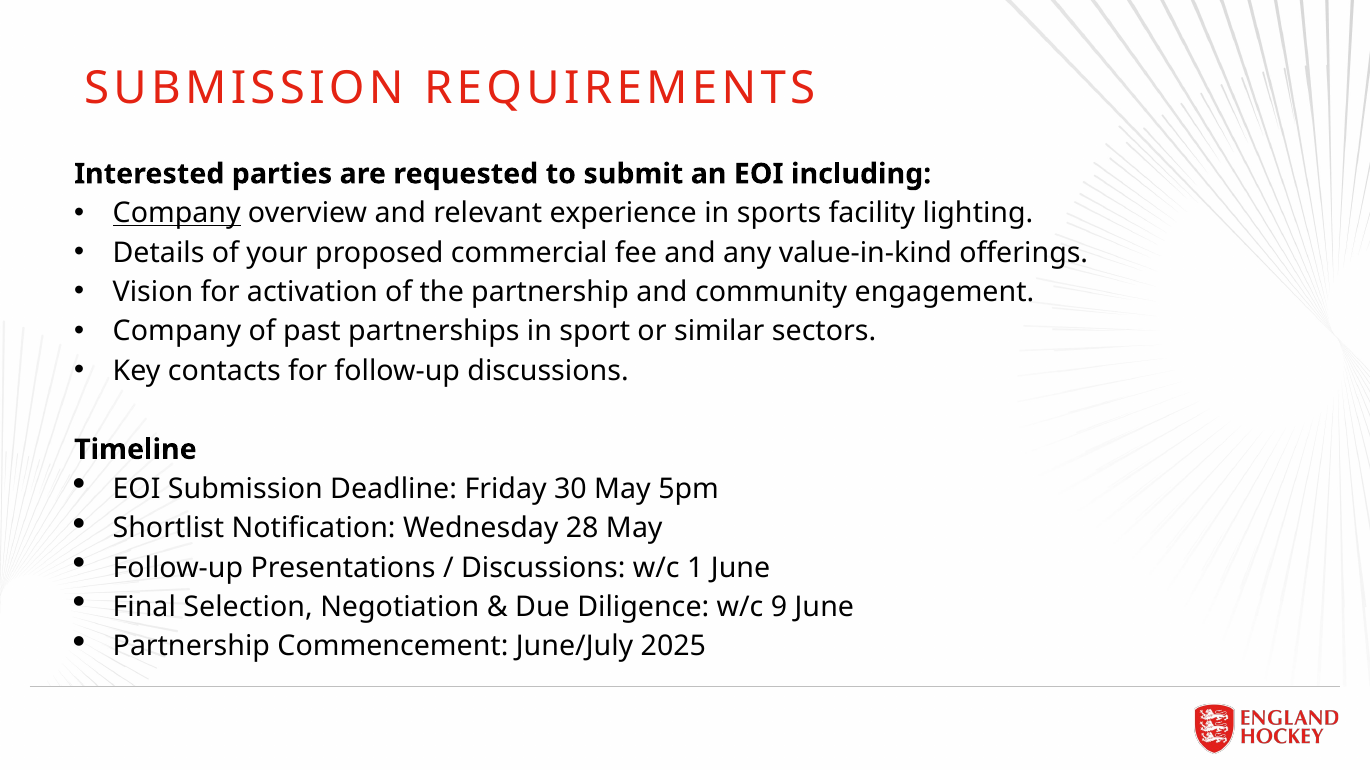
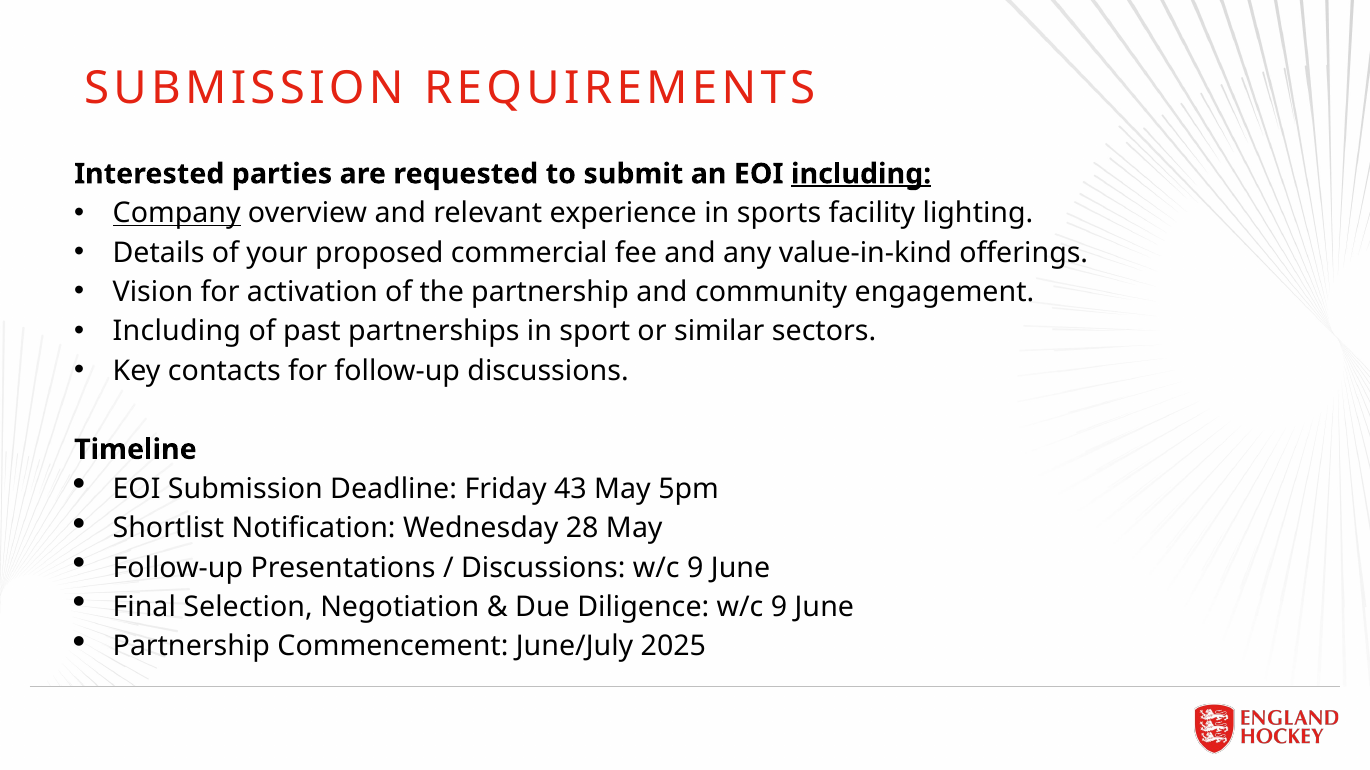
including underline: none -> present (861, 174)
Company: Company -> Including (177, 332)
30: 30 -> 43 (570, 489)
Discussions w/c 1: 1 -> 9 (695, 568)
